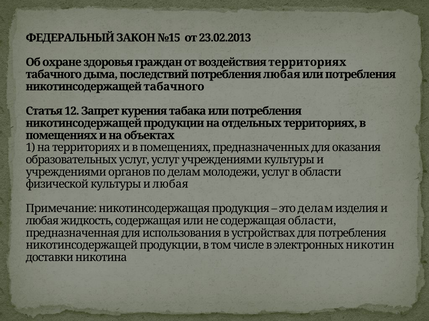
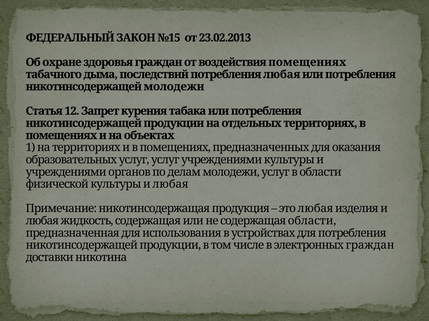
воздействия территориях: территориях -> помещениях (307, 62)
никотинсодержащей табачного: табачного -> молодежи (174, 87)
это делам: делам -> любая (315, 209)
электронных никотин: никотин -> граждан (370, 246)
